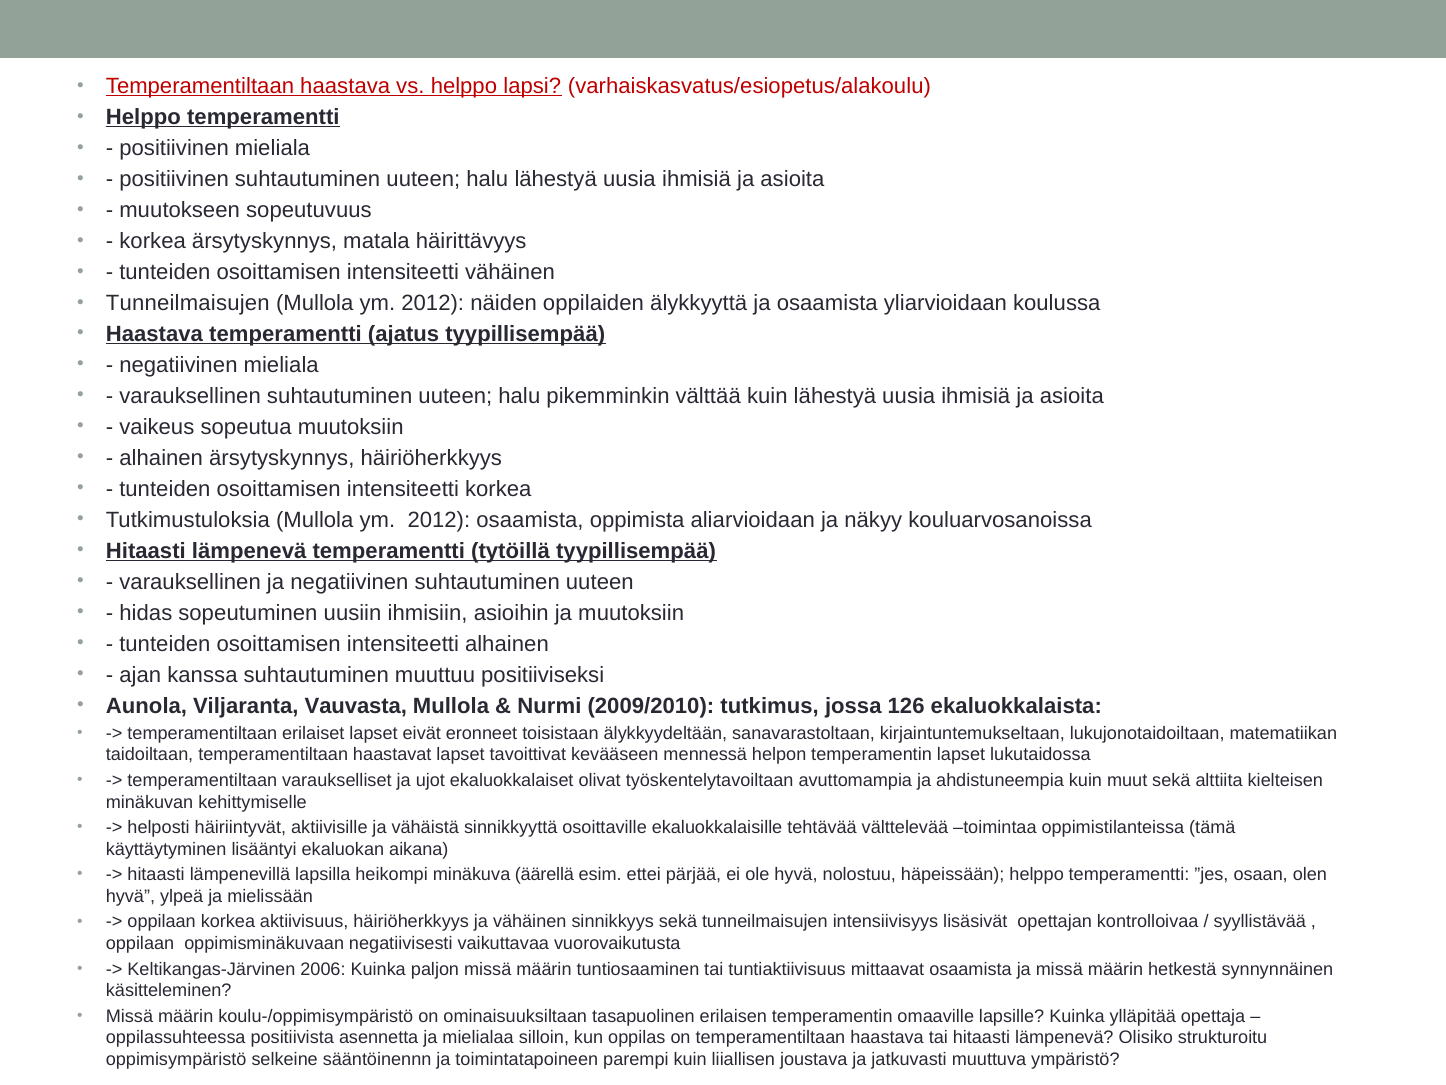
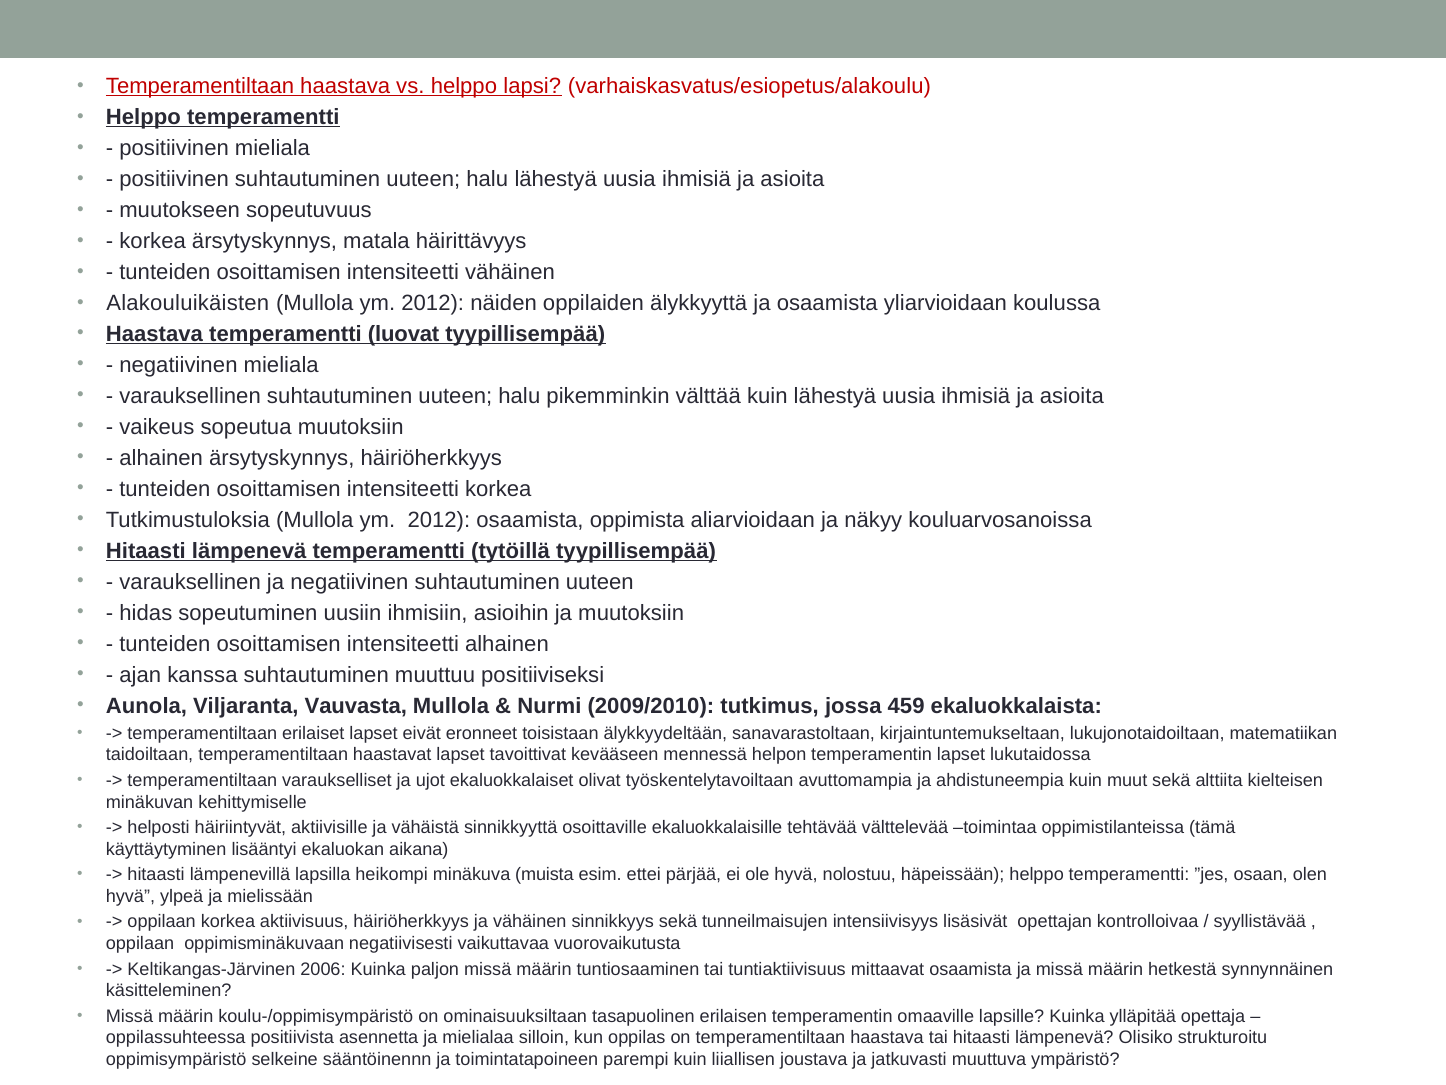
Tunneilmaisujen: Tunneilmaisujen -> Alakouluikäisten (188, 303)
ajatus: ajatus -> luovat (404, 334)
126: 126 -> 459 (906, 705)
äärellä: äärellä -> muista (544, 874)
